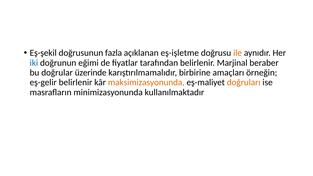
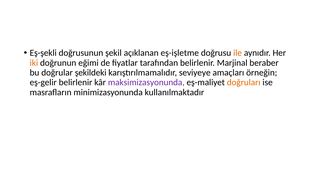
Eş-şekil: Eş-şekil -> Eş-şekli (43, 53)
fazla: fazla -> şekil (113, 53)
iki colour: blue -> orange (34, 63)
üzerinde: üzerinde -> şekildeki (91, 73)
birbirine: birbirine -> seviyeye (195, 73)
maksimizasyonunda colour: orange -> purple (146, 83)
